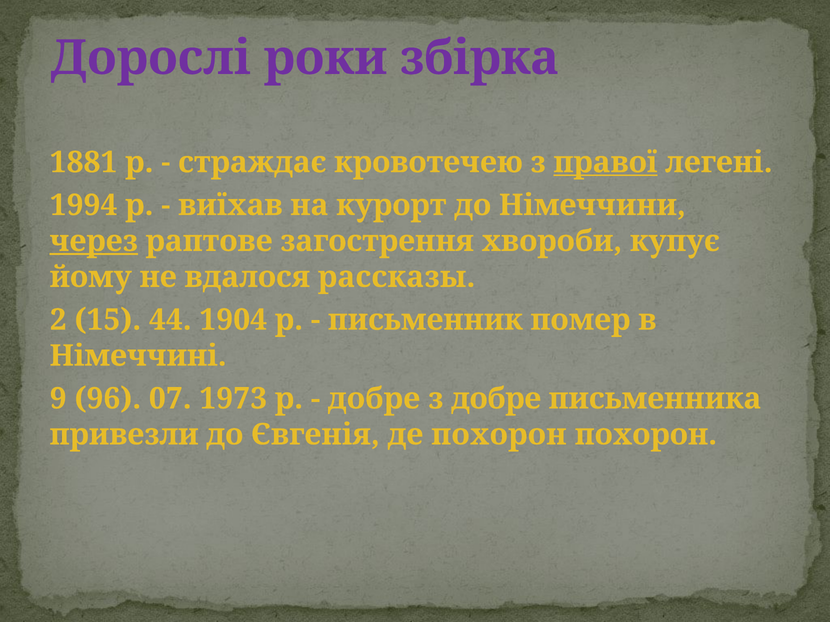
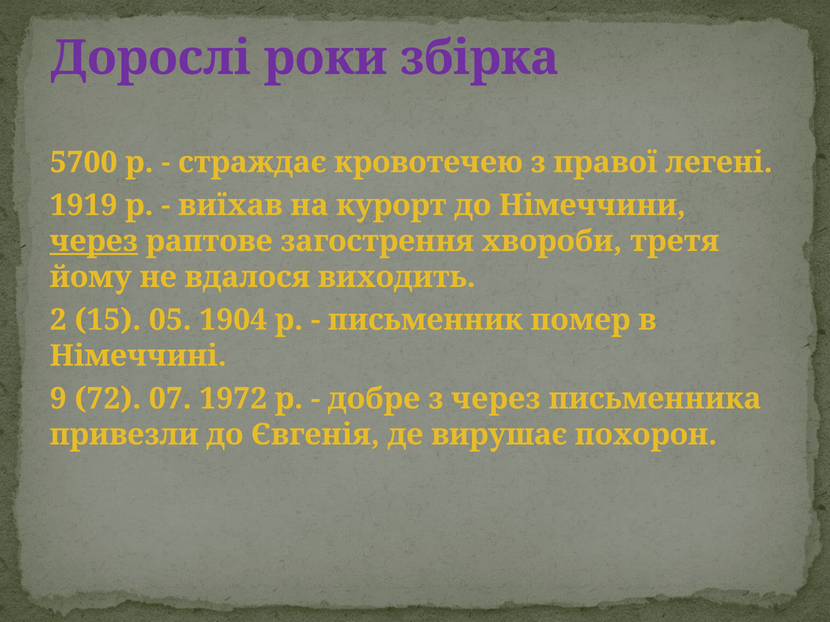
1881: 1881 -> 5700 (84, 162)
правої underline: present -> none (605, 162)
1994: 1994 -> 1919 (84, 205)
купує: купує -> третя (675, 241)
рассказы: рассказы -> виходить (397, 277)
44: 44 -> 05 (170, 320)
96: 96 -> 72 (108, 399)
1973: 1973 -> 1972 (233, 399)
з добре: добре -> через (496, 399)
де похорон: похорон -> вирушає (499, 435)
